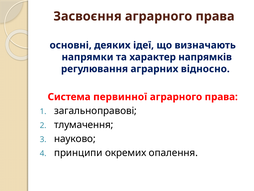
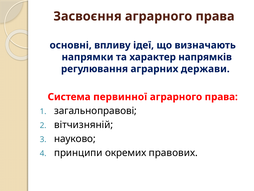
деяких: деяких -> впливу (112, 45)
відносно: відносно -> держави (205, 69)
тлумачення: тлумачення -> вітчизняній (84, 125)
опалення: опалення -> правових (173, 152)
